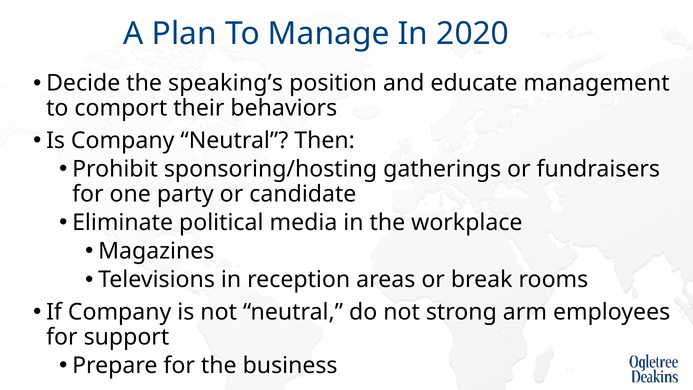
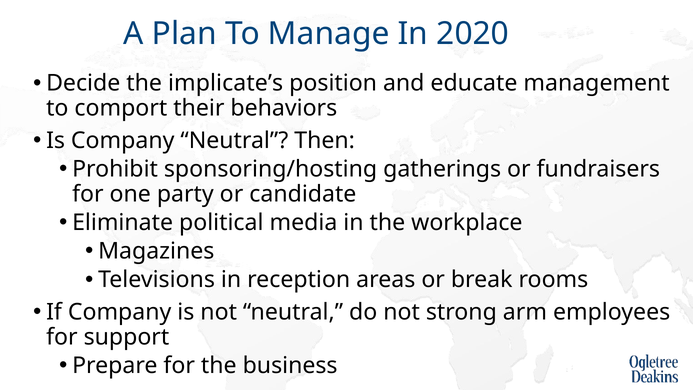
speaking’s: speaking’s -> implicate’s (226, 83)
